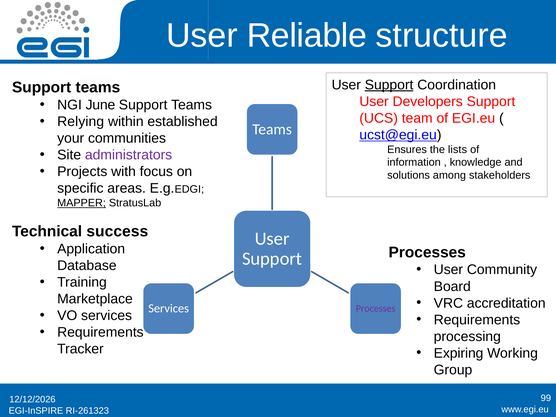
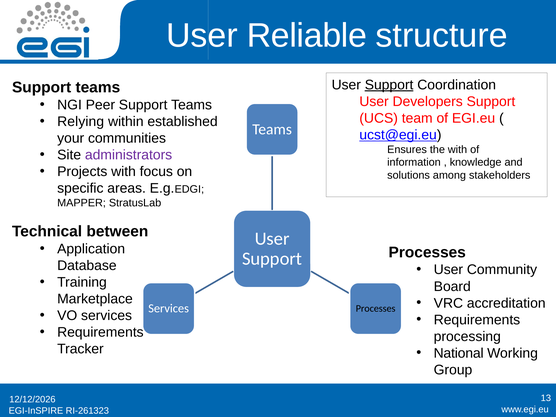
June: June -> Peer (100, 105)
the lists: lists -> with (458, 149)
MAPPER underline: present -> none (82, 203)
success: success -> between (117, 231)
Processes colour: purple -> black (376, 309)
Expiring: Expiring -> National (459, 353)
99: 99 -> 13 (546, 398)
